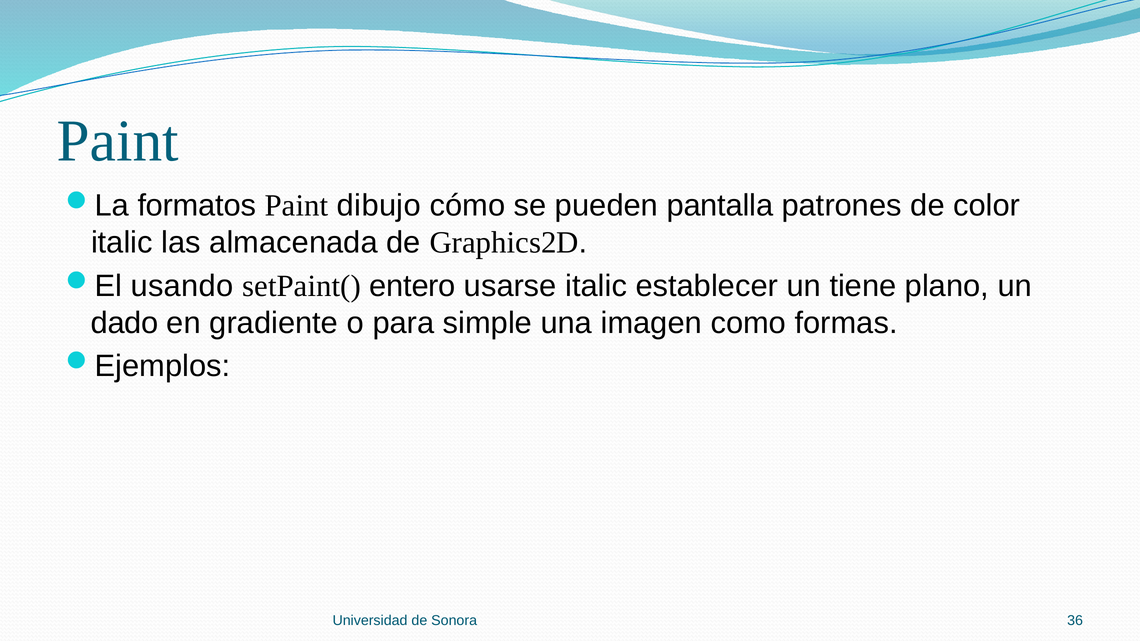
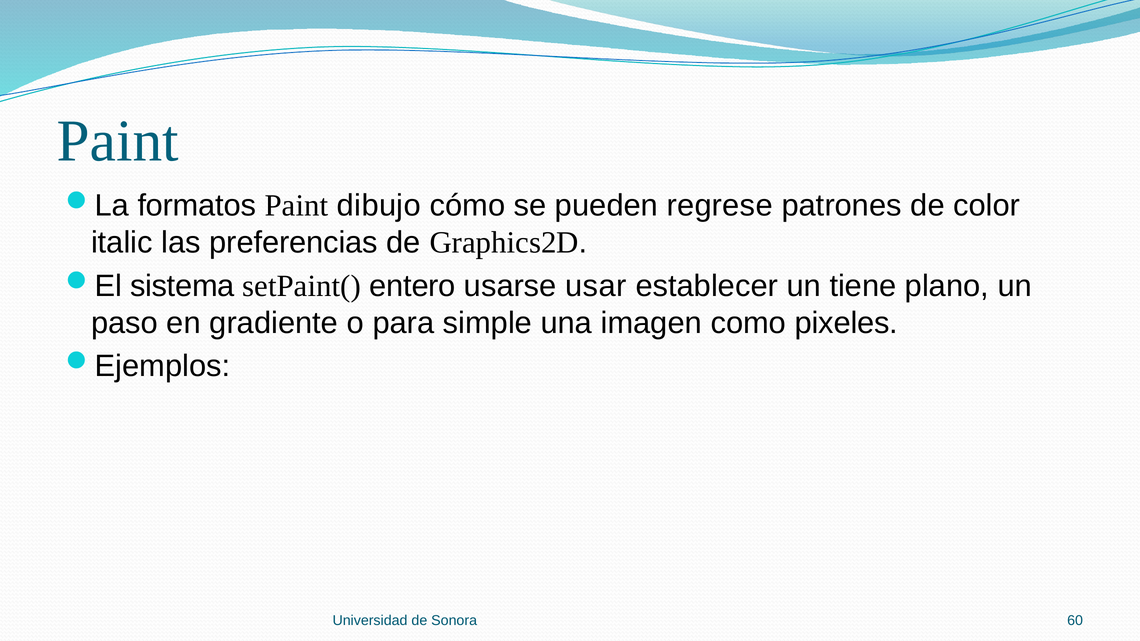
pantalla: pantalla -> regrese (720, 206)
almacenada: almacenada -> preferencias (294, 243)
usando: usando -> sistema (182, 286)
usarse italic: italic -> usar (596, 286)
dado: dado -> paso (125, 323)
formas: formas -> pixeles (846, 323)
36: 36 -> 60 (1075, 621)
